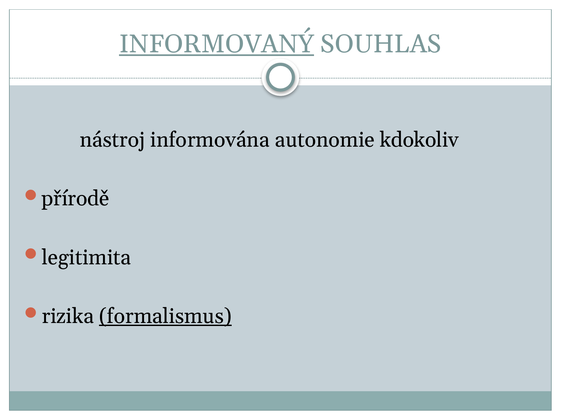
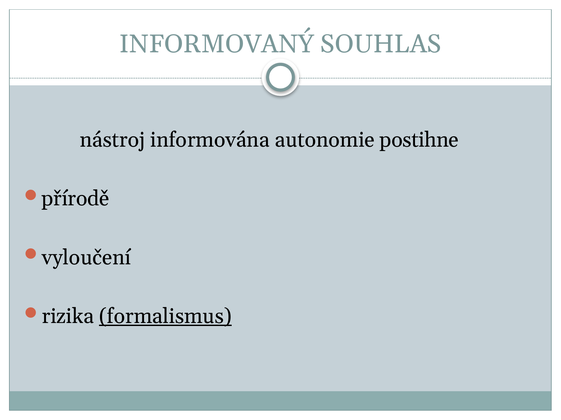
INFORMOVANÝ underline: present -> none (217, 44)
kdokoliv: kdokoliv -> postihne (419, 140)
legitimita: legitimita -> vyloučení (86, 258)
